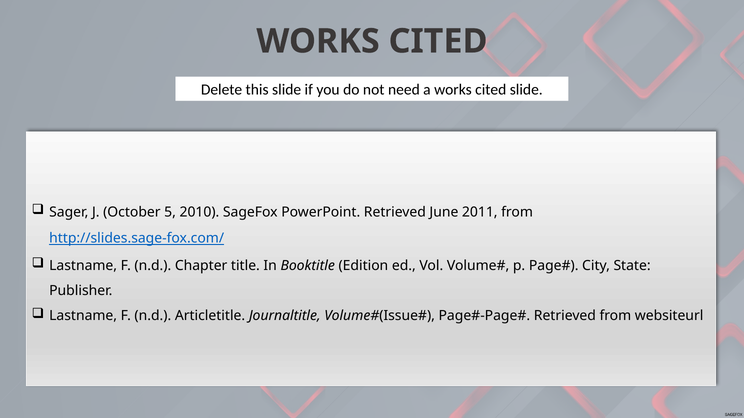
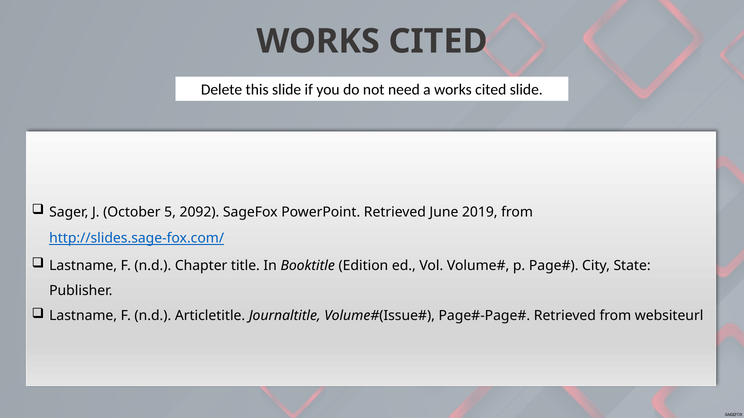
2010: 2010 -> 2092 (199, 212)
2011: 2011 -> 2019 (480, 212)
